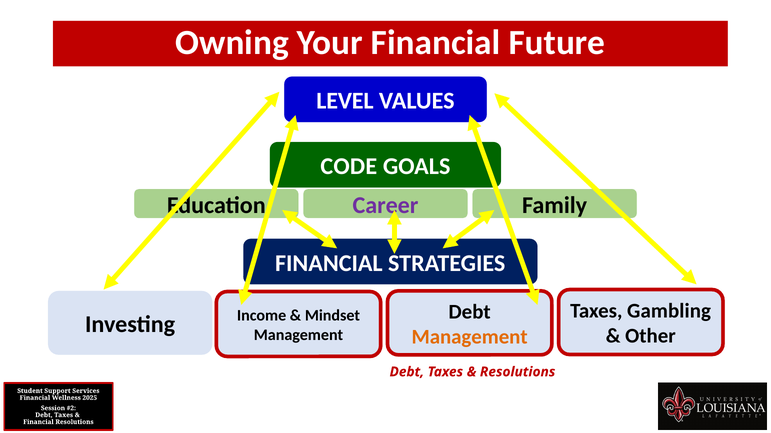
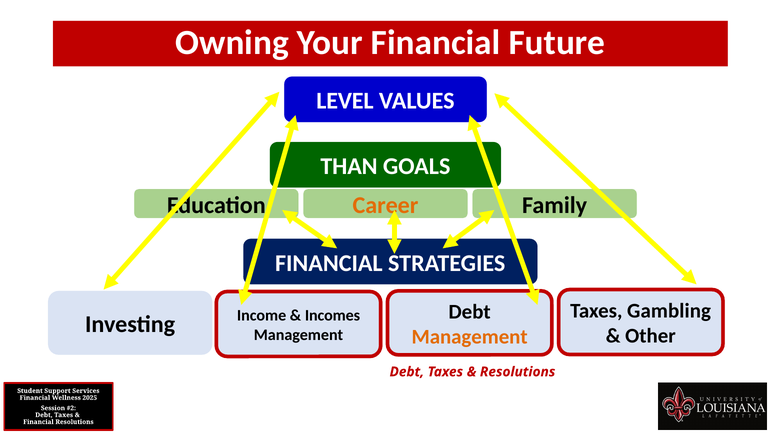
CODE: CODE -> THAN (349, 167)
Career colour: purple -> orange (385, 206)
Mindset: Mindset -> Incomes (332, 316)
